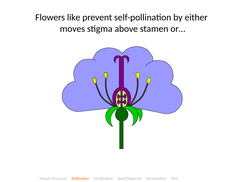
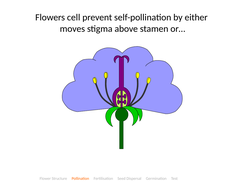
like: like -> cell (74, 17)
